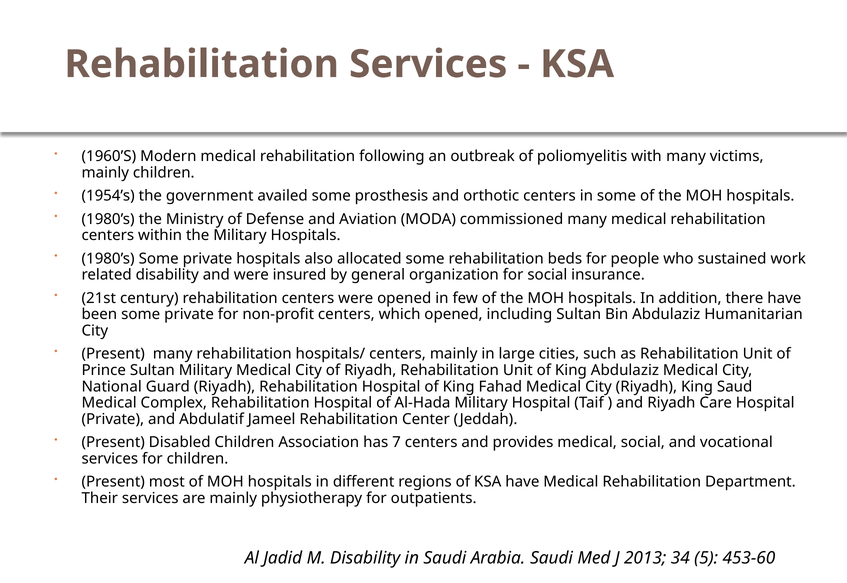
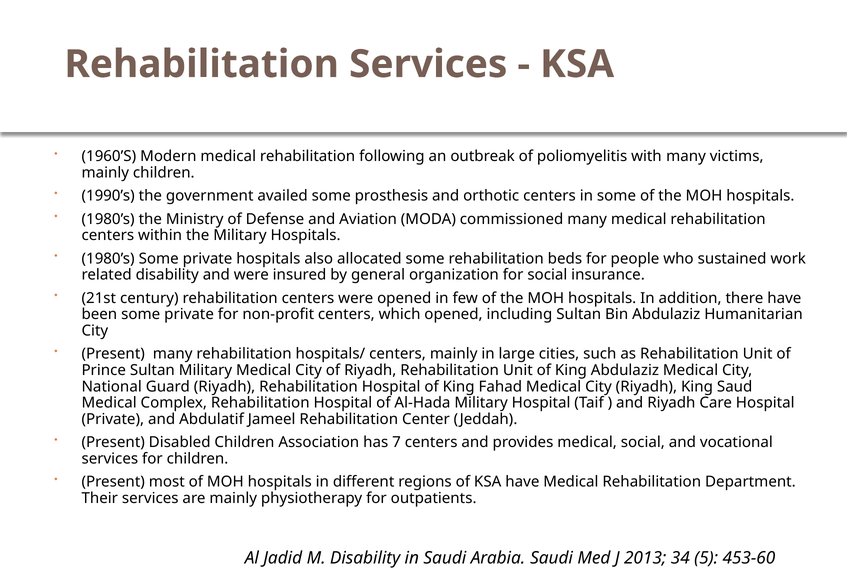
1954’s: 1954’s -> 1990’s (108, 196)
